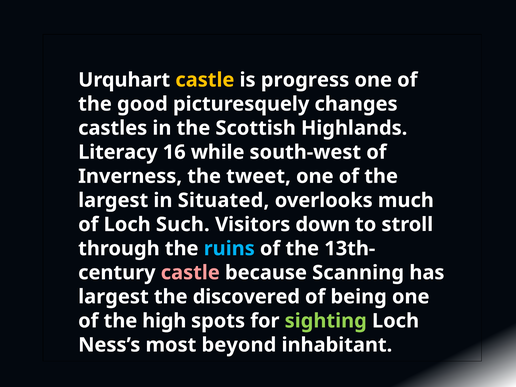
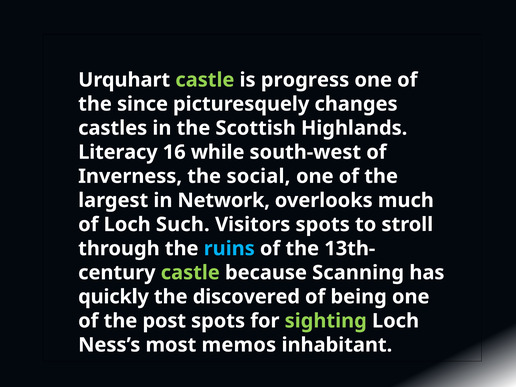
castle colour: yellow -> light green (205, 80)
good: good -> since (142, 104)
tweet: tweet -> social (258, 176)
Situated: Situated -> Network (224, 200)
Visitors down: down -> spots (323, 224)
castle colour: pink -> light green (190, 273)
largest: largest -> quickly (114, 297)
high: high -> post (164, 321)
beyond: beyond -> memos (239, 345)
